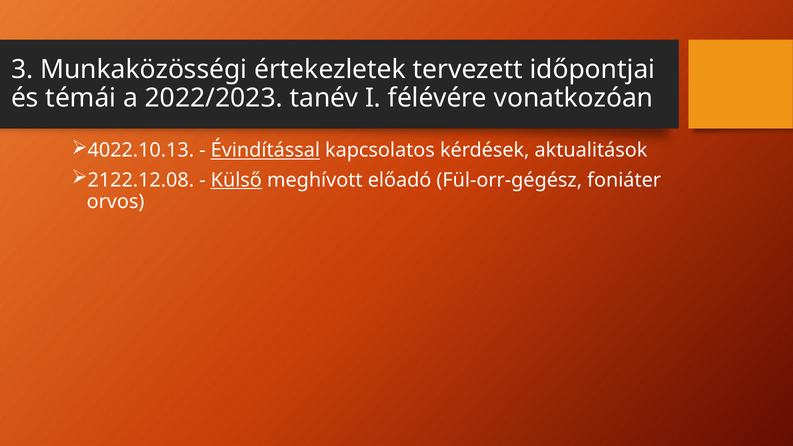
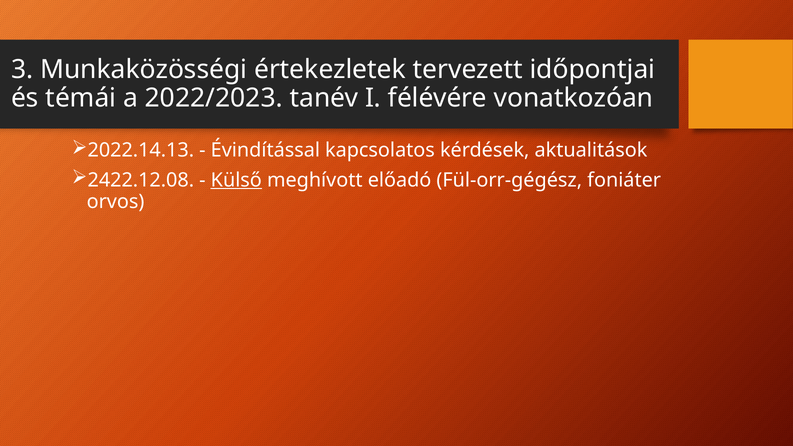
4022.10.13: 4022.10.13 -> 2022.14.13 (141, 150)
Évindítással underline: present -> none (265, 150)
2122.12.08: 2122.12.08 -> 2422.12.08 (141, 180)
